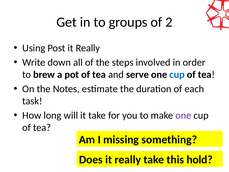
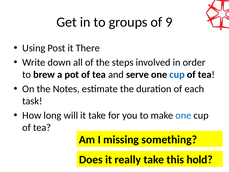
2: 2 -> 9 (169, 22)
Post it Really: Really -> There (88, 48)
one colour: purple -> blue (183, 115)
